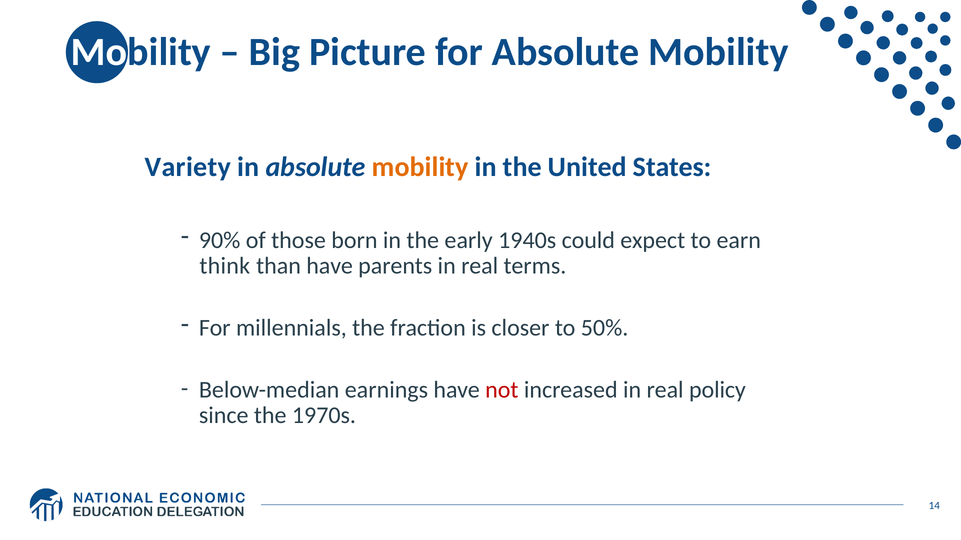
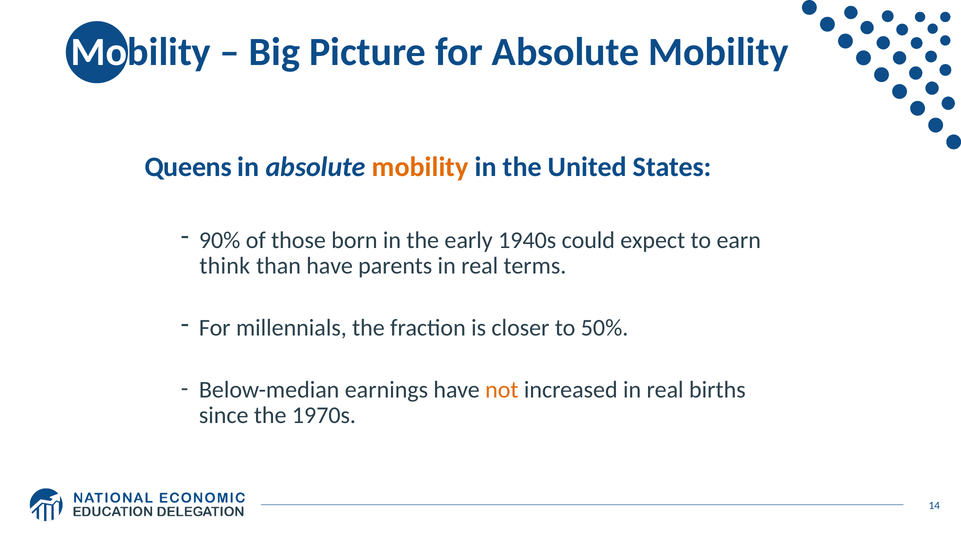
Variety: Variety -> Queens (188, 167)
not colour: red -> orange (502, 390)
policy: policy -> births (717, 390)
